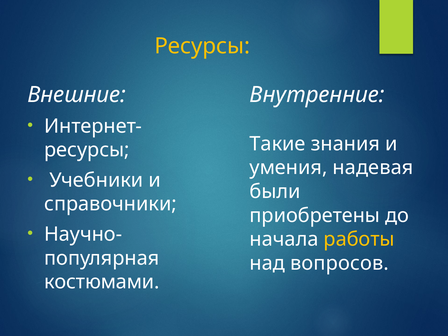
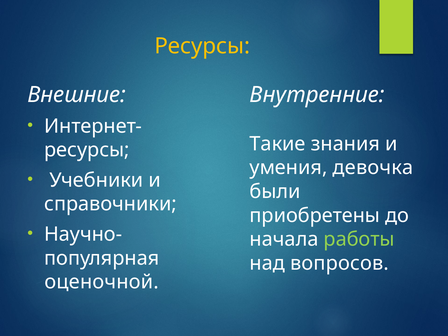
надевая: надевая -> девочка (373, 168)
работы colour: yellow -> light green (359, 239)
костюмами: костюмами -> оценочной (102, 282)
